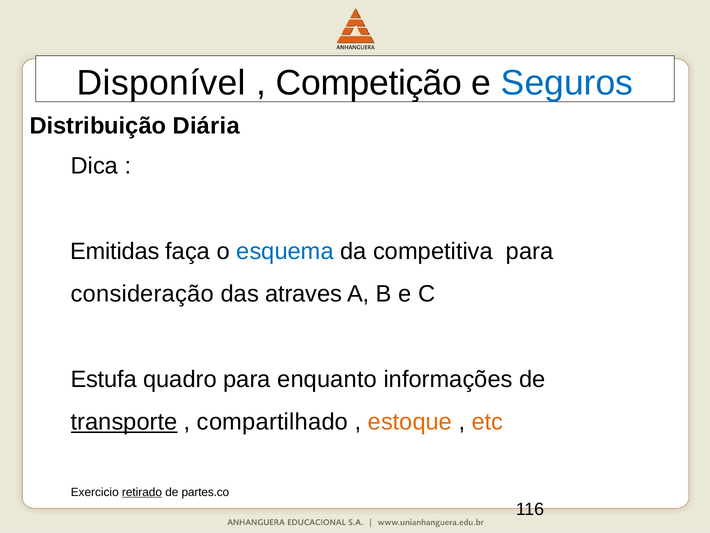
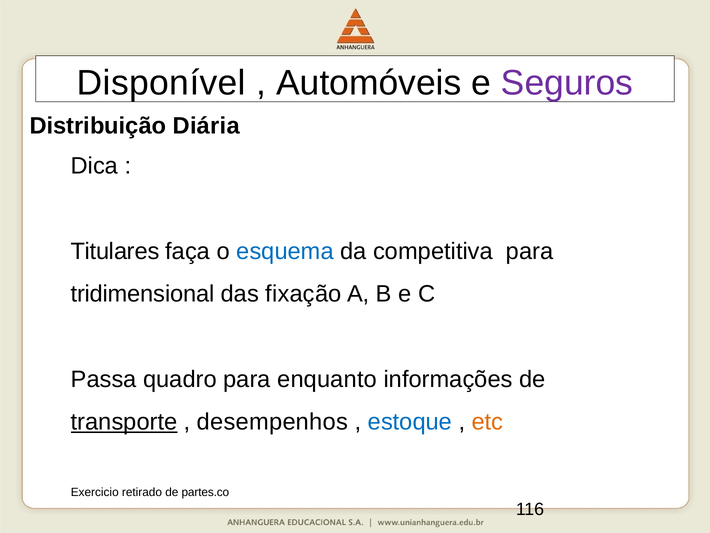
Competição: Competição -> Automóveis (369, 83)
Seguros colour: blue -> purple (567, 83)
Emitidas: Emitidas -> Titulares (115, 251)
consideração: consideração -> tridimensional (143, 294)
atraves: atraves -> fixação (303, 294)
Estufa: Estufa -> Passa (104, 379)
compartilhado: compartilhado -> desempenhos (272, 422)
estoque colour: orange -> blue (410, 422)
retirado underline: present -> none (142, 492)
